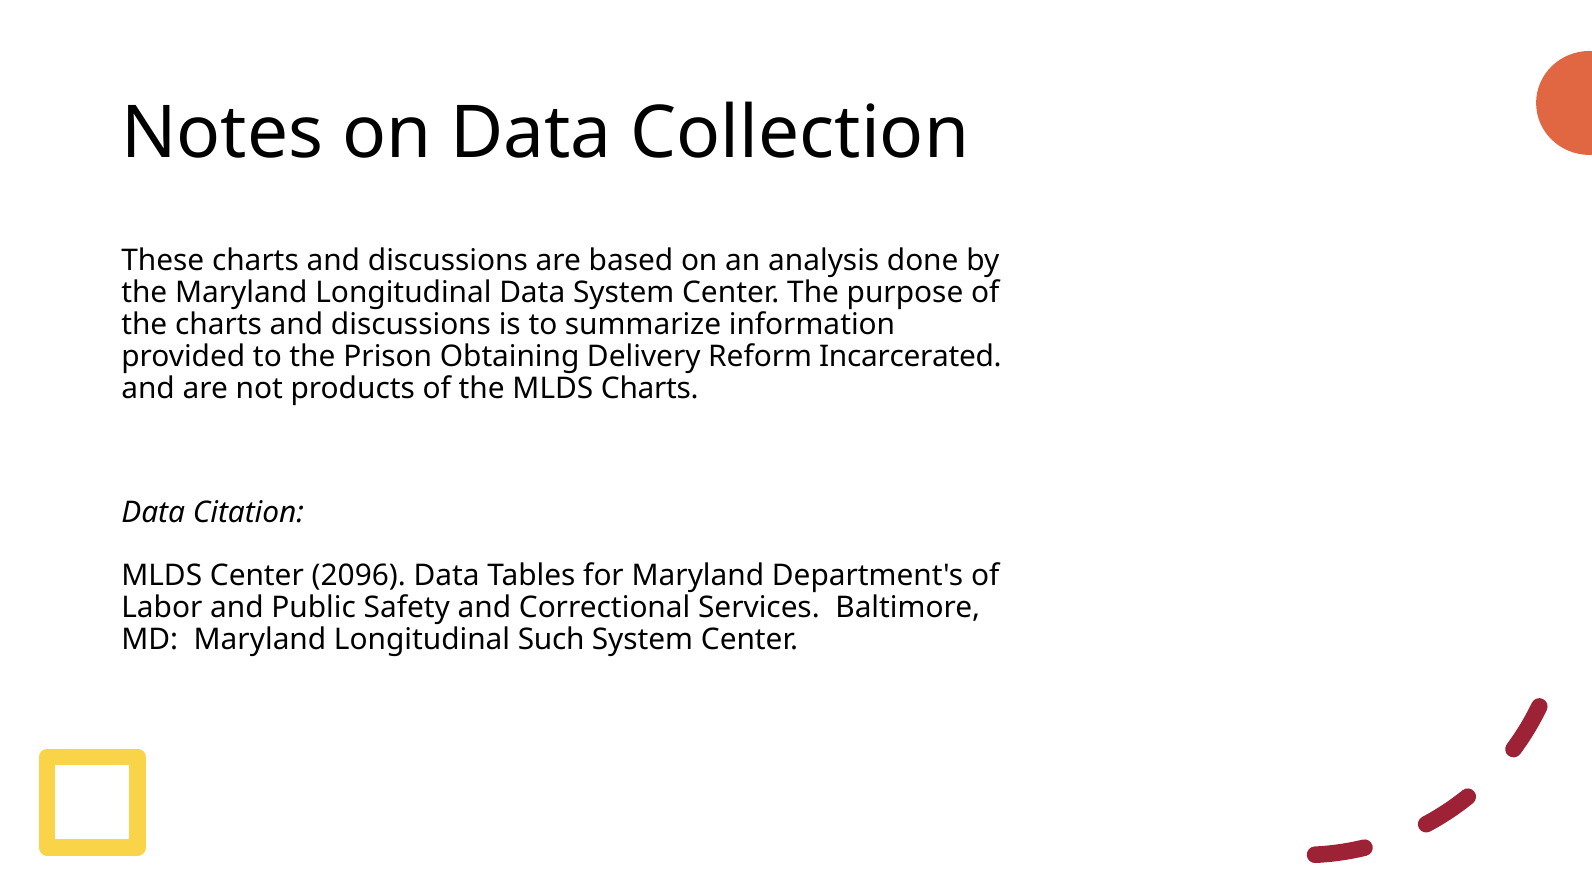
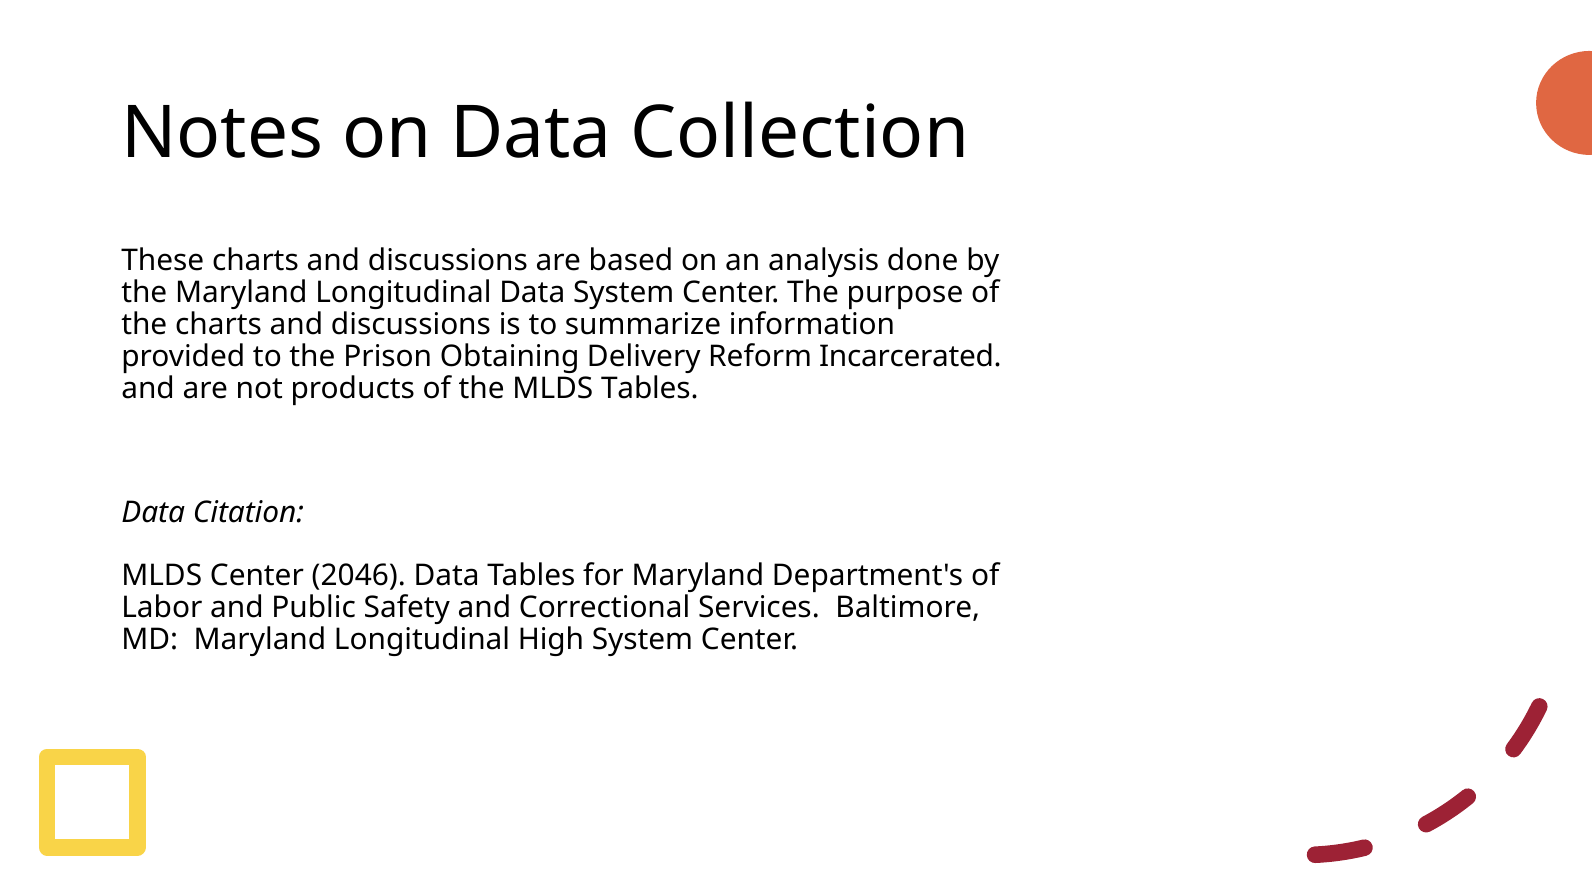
MLDS Charts: Charts -> Tables (650, 389)
2096: 2096 -> 2046 (359, 576)
Such: Such -> High (551, 640)
